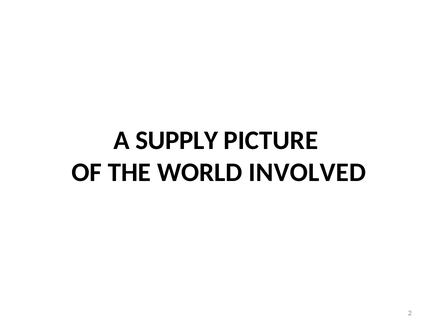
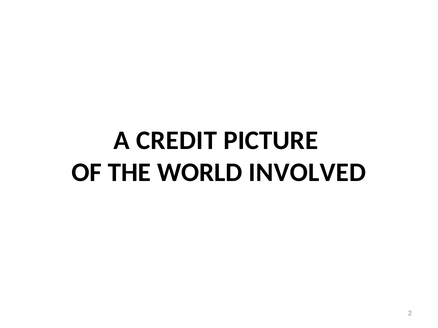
SUPPLY: SUPPLY -> CREDIT (177, 141)
